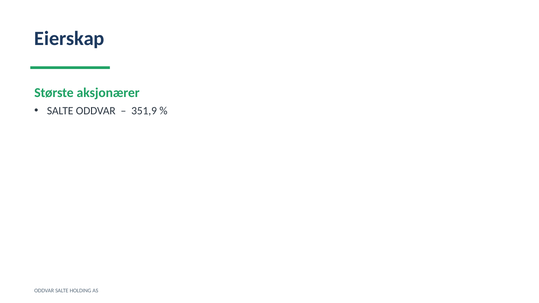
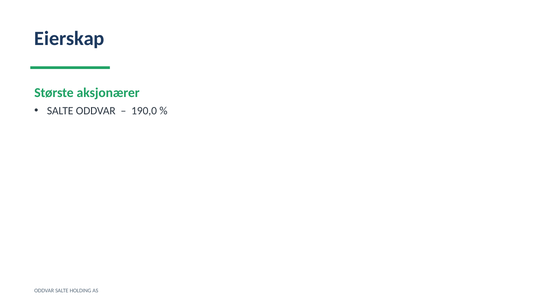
351,9: 351,9 -> 190,0 (144, 111)
